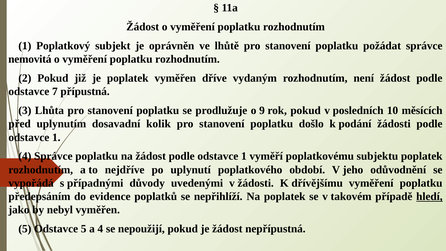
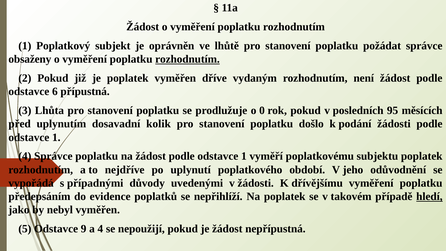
nemovitá: nemovitá -> obsaženy (30, 59)
rozhodnutím underline: none -> present (187, 59)
7: 7 -> 6 (55, 92)
9: 9 -> 0 (262, 111)
10: 10 -> 95 (393, 111)
Odstavce 5: 5 -> 9 (84, 229)
